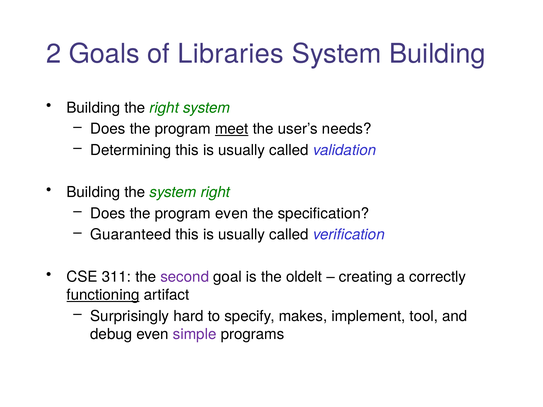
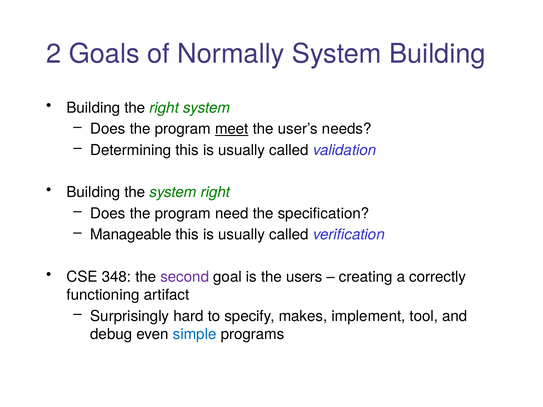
Libraries: Libraries -> Normally (231, 54)
program even: even -> need (232, 214)
Guaranteed: Guaranteed -> Manageable (131, 235)
311: 311 -> 348 (116, 277)
oldelt: oldelt -> users (304, 277)
functioning underline: present -> none (103, 295)
simple colour: purple -> blue (195, 334)
